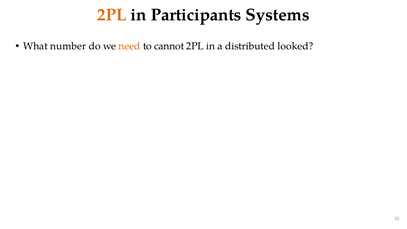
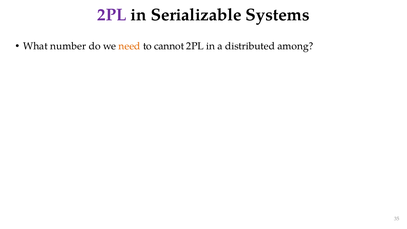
2PL colour: orange -> purple (112, 15)
Participants: Participants -> Serializable (196, 15)
looked: looked -> among (295, 46)
